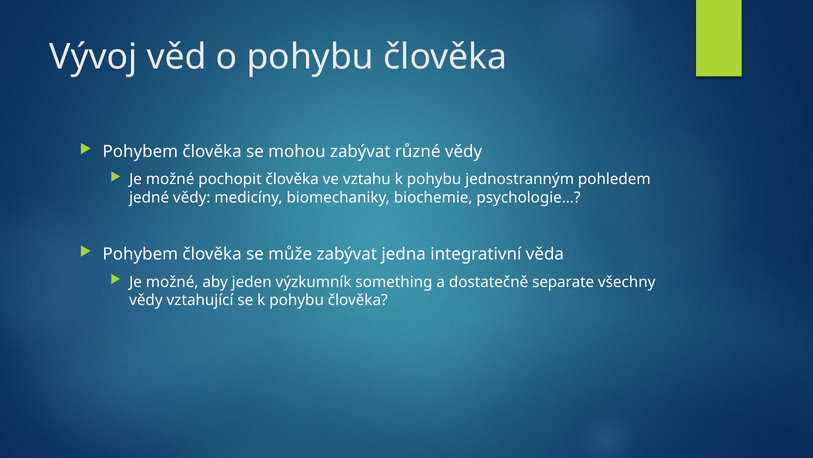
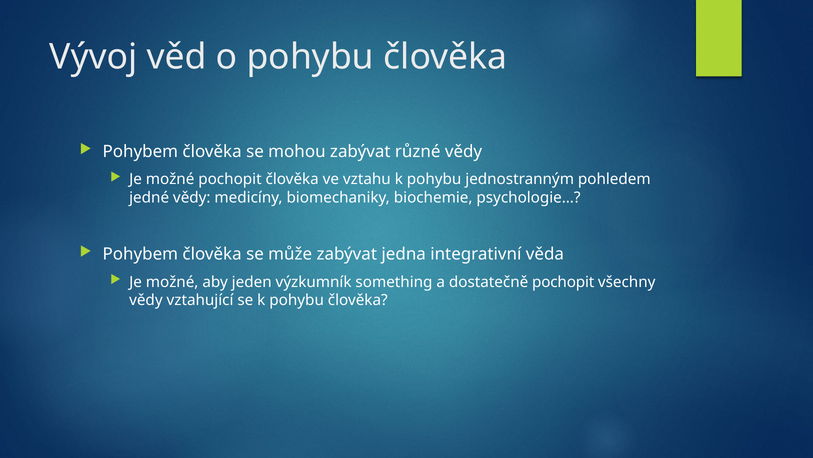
dostatečně separate: separate -> pochopit (563, 282)
